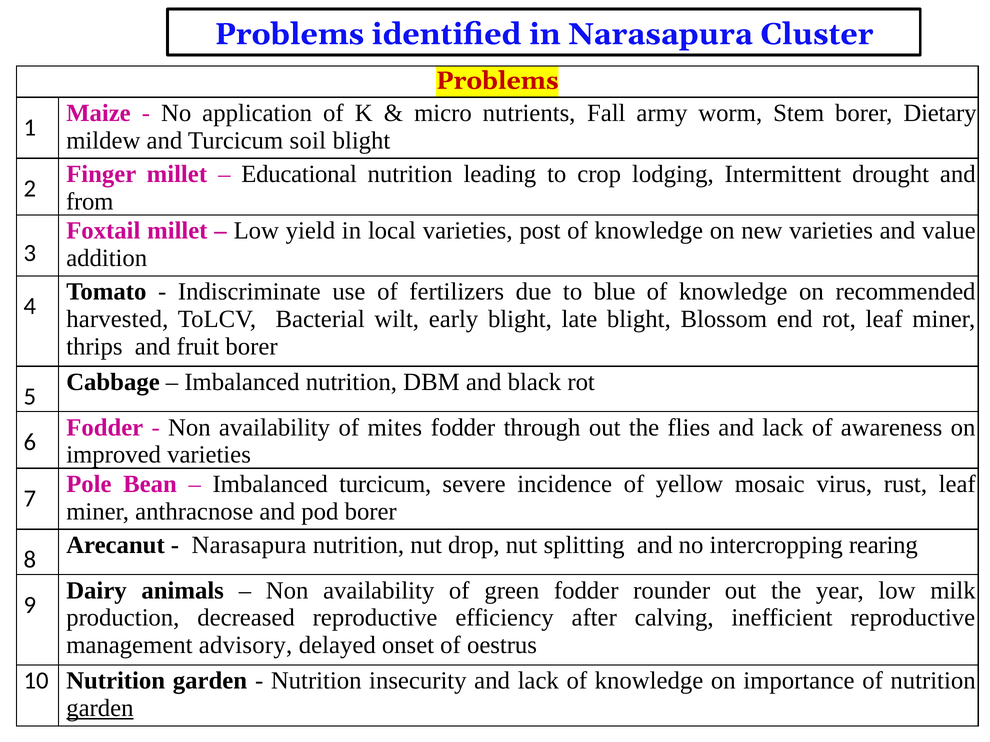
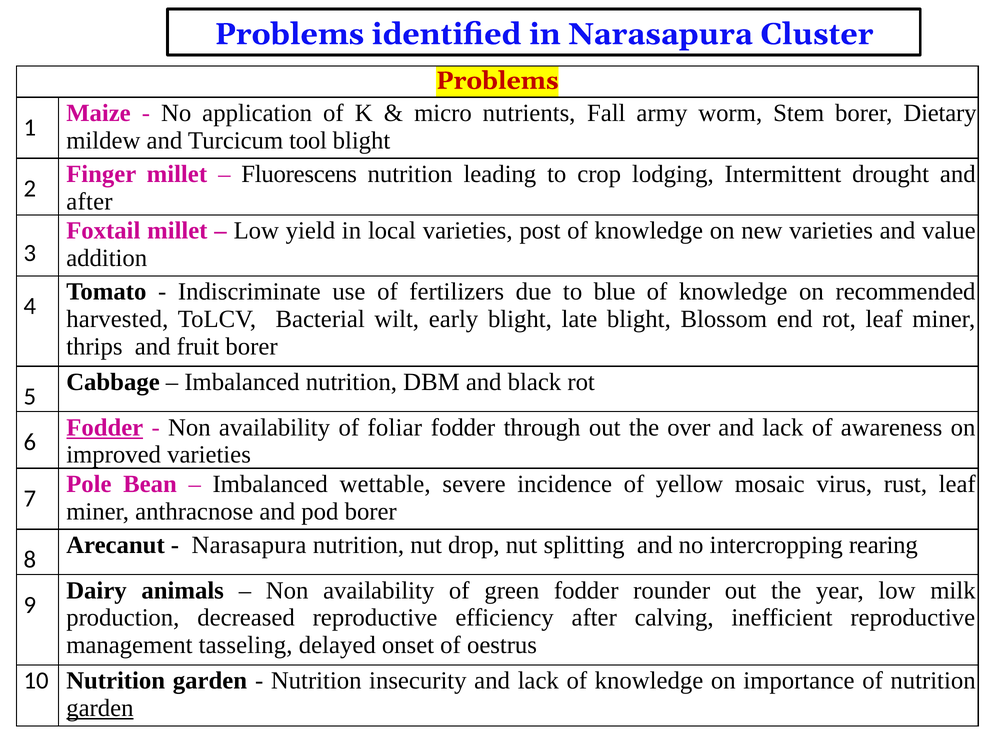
soil: soil -> tool (308, 141)
Educational: Educational -> Fluorescens (299, 174)
from: from -> after (89, 202)
Fodder underline: none -> present (105, 428)
mites: mites -> foliar (395, 428)
flies: flies -> over (689, 428)
Imbalanced turcicum: turcicum -> wettable (385, 484)
advisory: advisory -> tasseling (246, 646)
